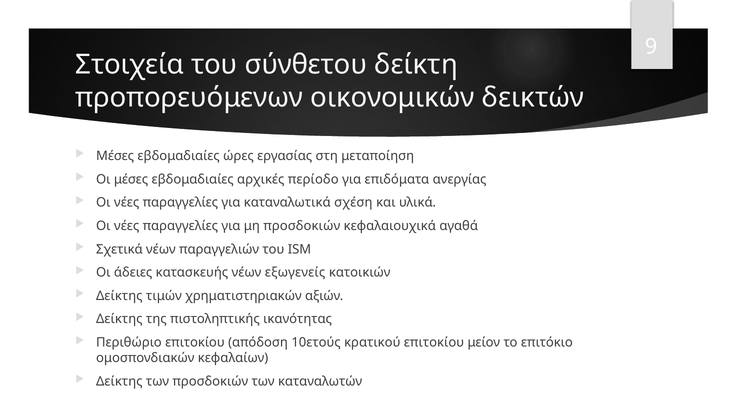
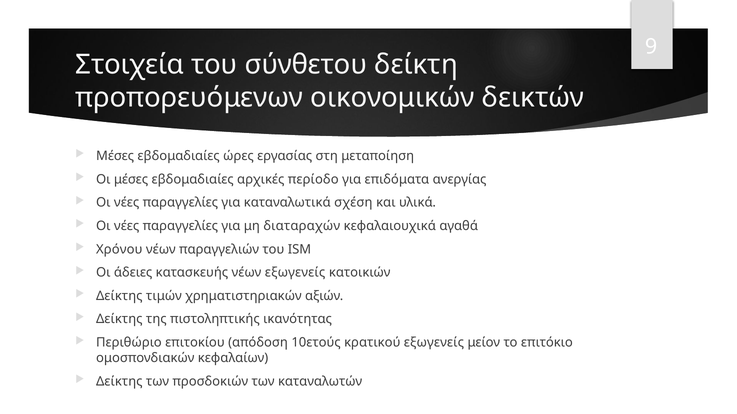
μη προσδοκιών: προσδοκιών -> διαταραχών (302, 226)
Σχετικά: Σχετικά -> Χρόνου (119, 250)
κρατικού επιτοκίου: επιτοκίου -> εξωγενείς (434, 343)
